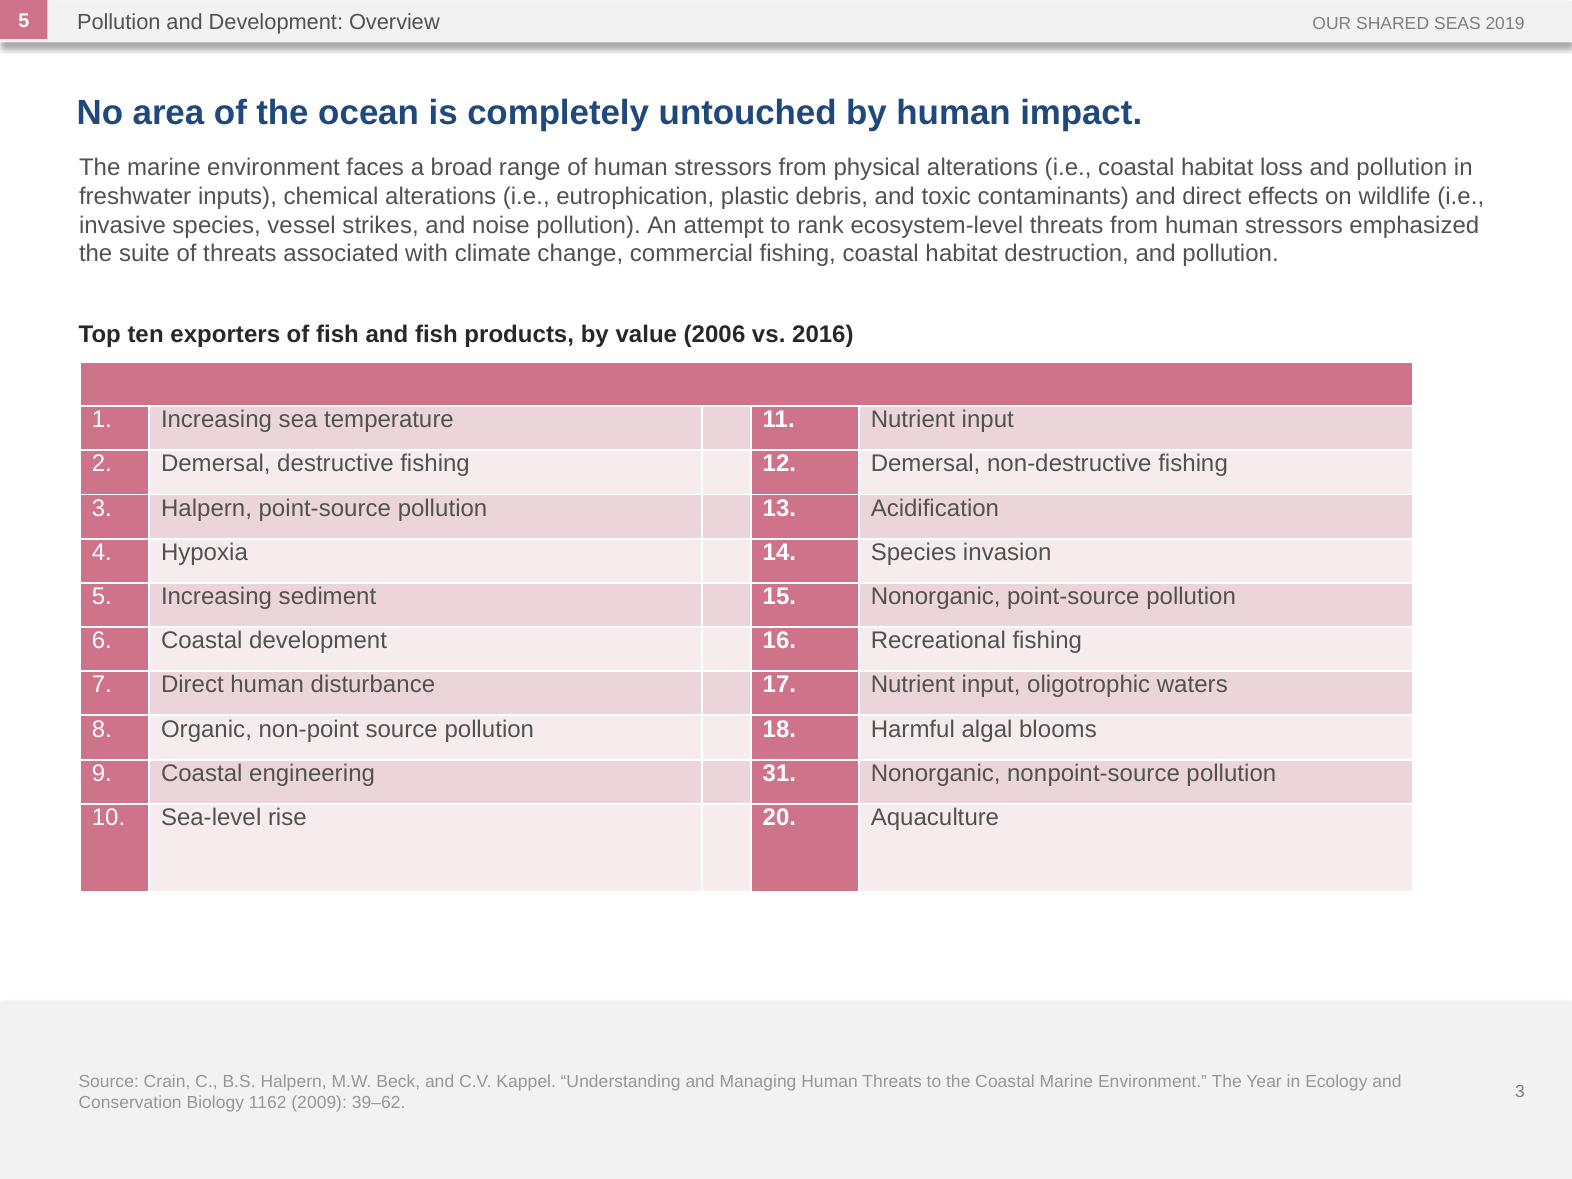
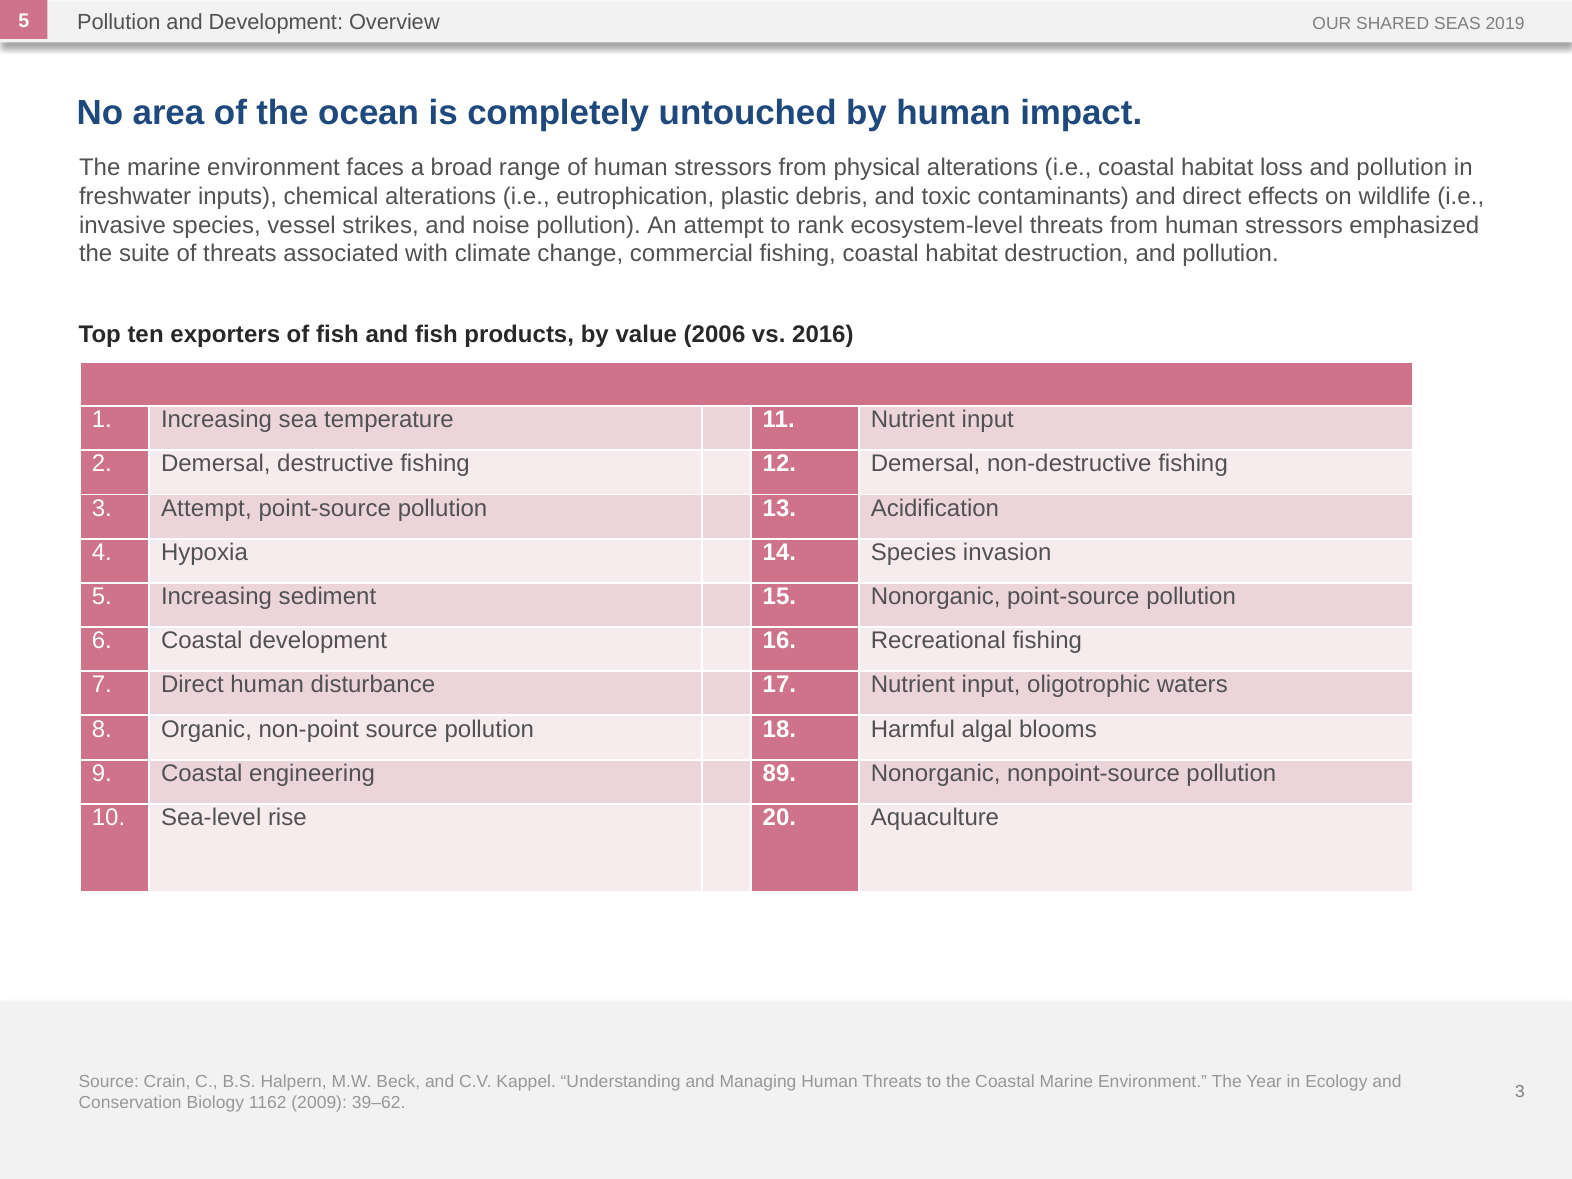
3 Halpern: Halpern -> Attempt (206, 508)
31: 31 -> 89 (779, 773)
